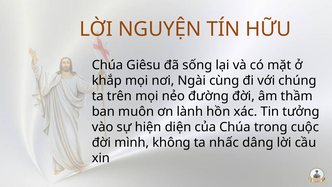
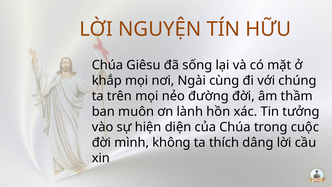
nhấc: nhấc -> thích (224, 142)
